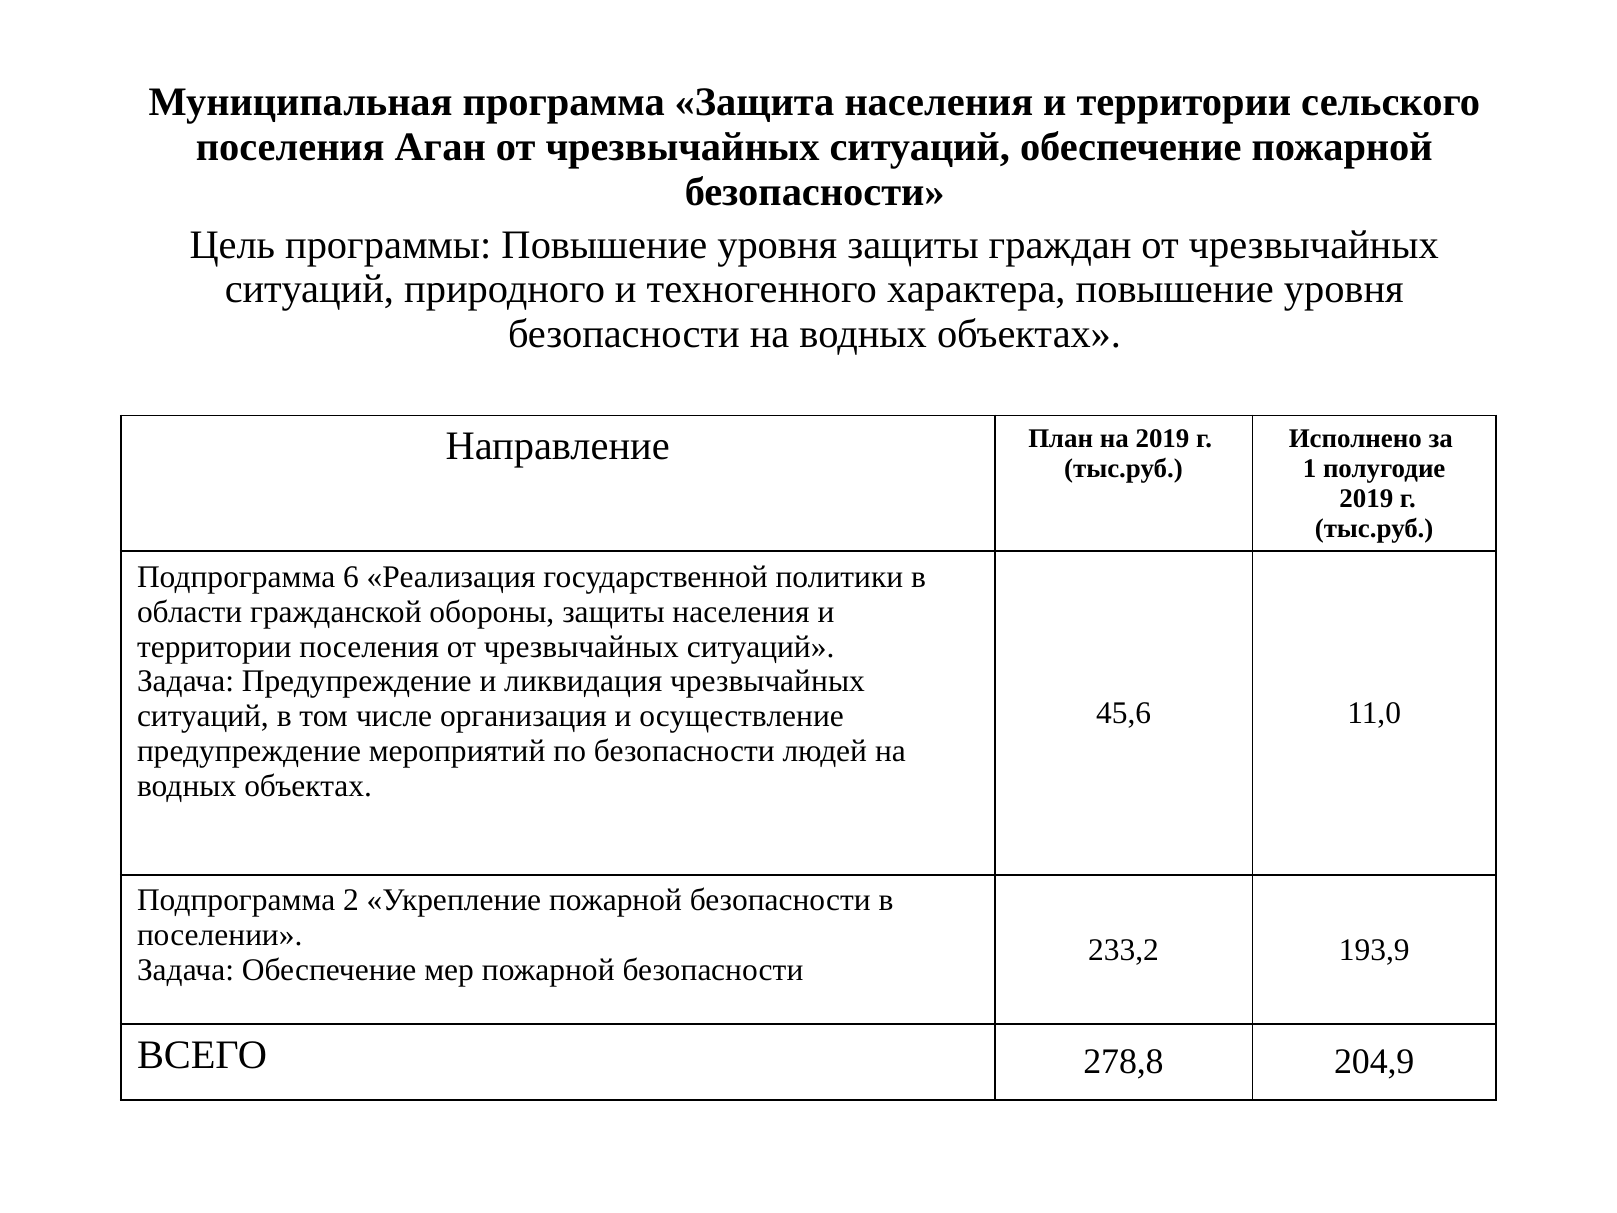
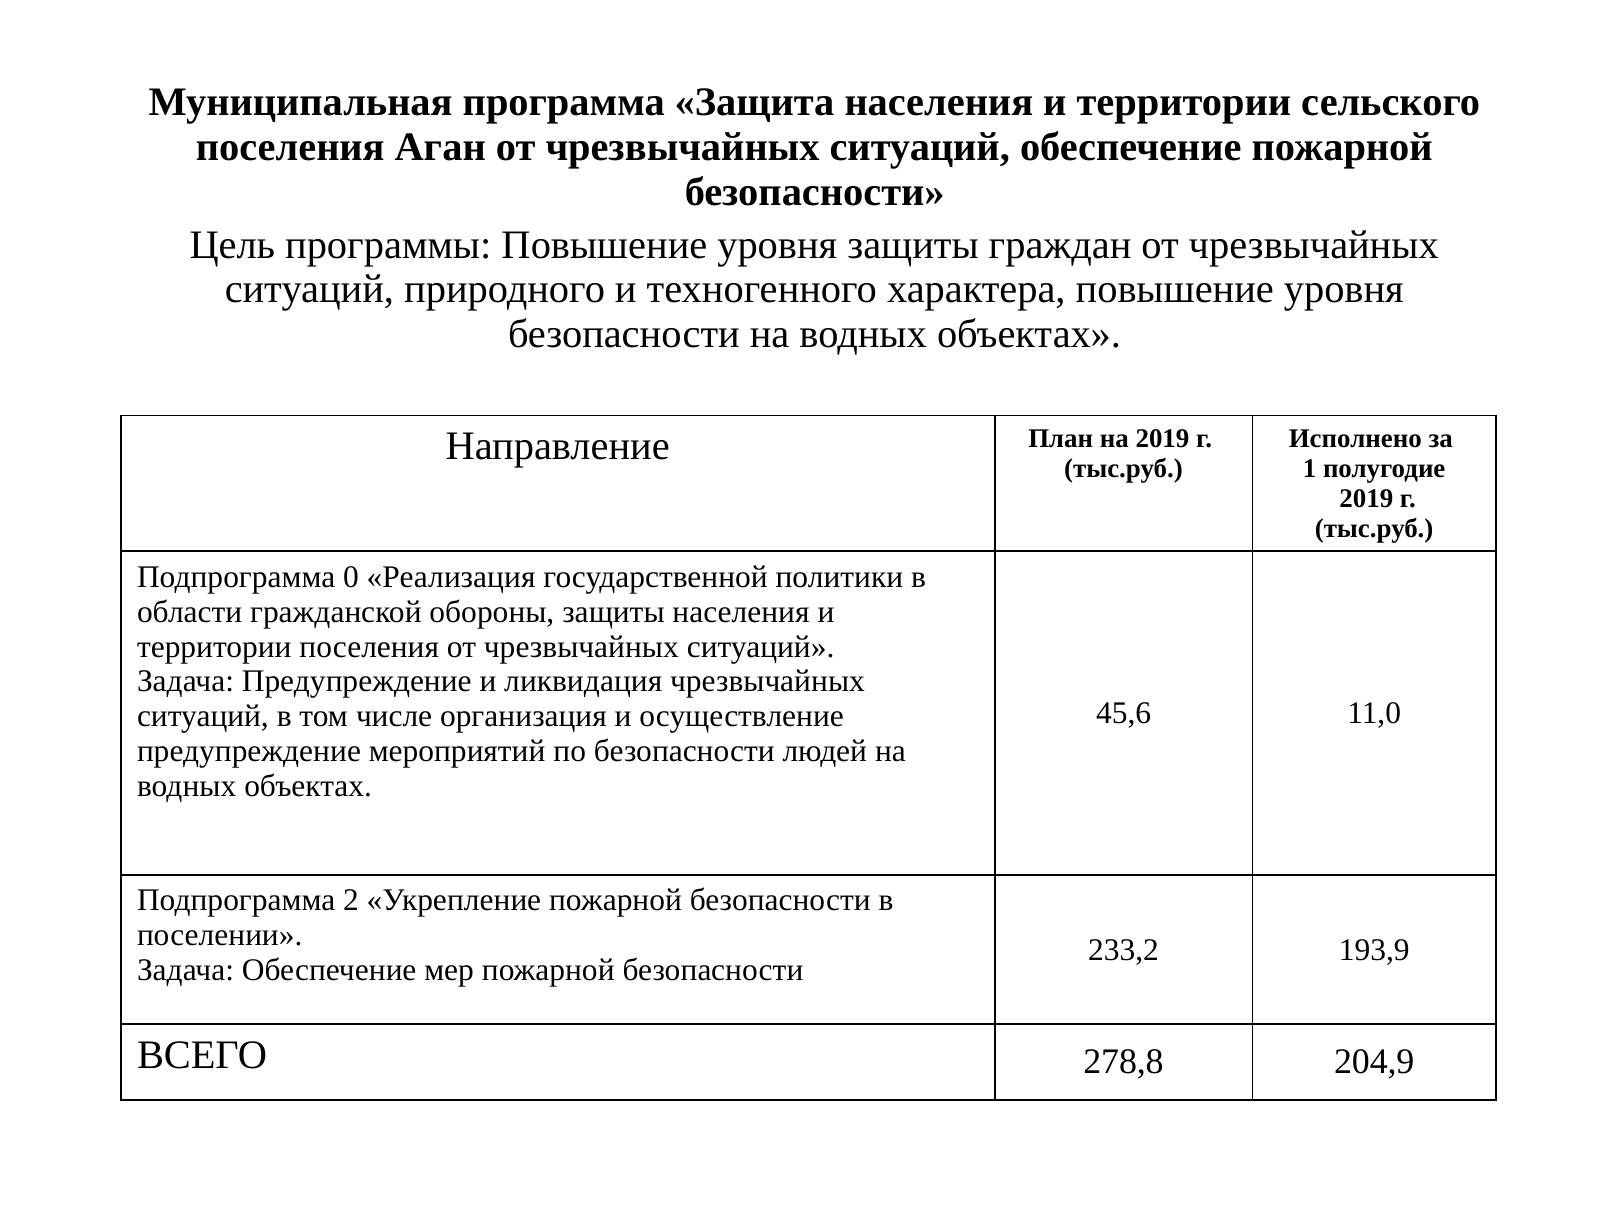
6: 6 -> 0 (351, 577)
